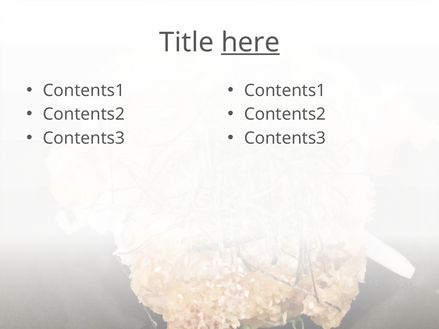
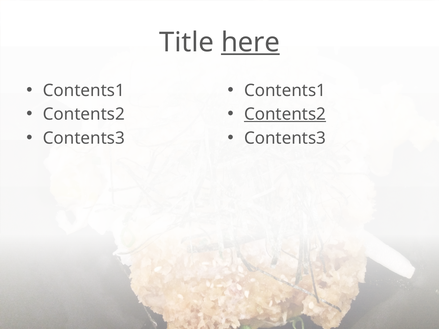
Contents2 underline: none -> present (285, 114)
